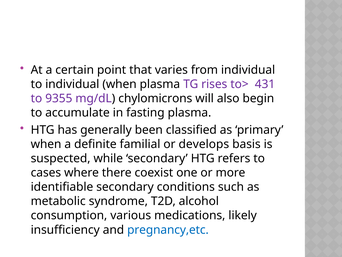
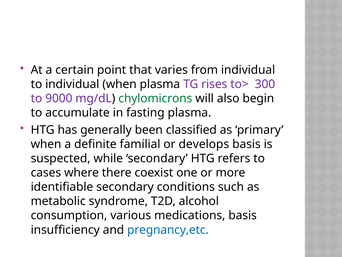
431: 431 -> 300 (265, 84)
9355: 9355 -> 9000 (59, 98)
chylomicrons colour: black -> green (155, 98)
medications likely: likely -> basis (243, 215)
